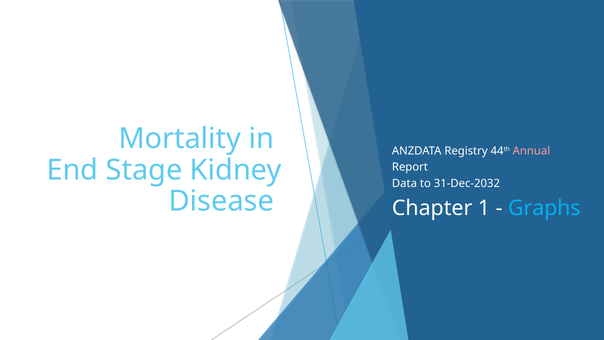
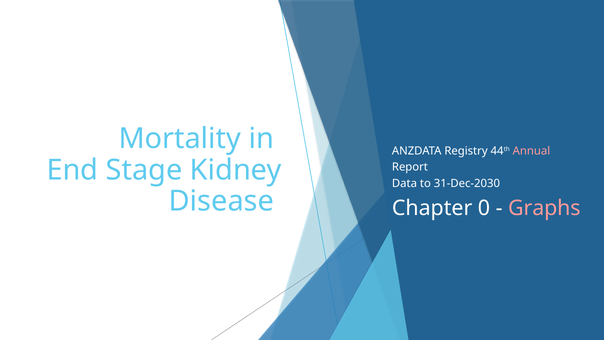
31-Dec-2032: 31-Dec-2032 -> 31-Dec-2030 (467, 183)
1: 1 -> 0 (484, 208)
Graphs colour: light blue -> pink (544, 208)
